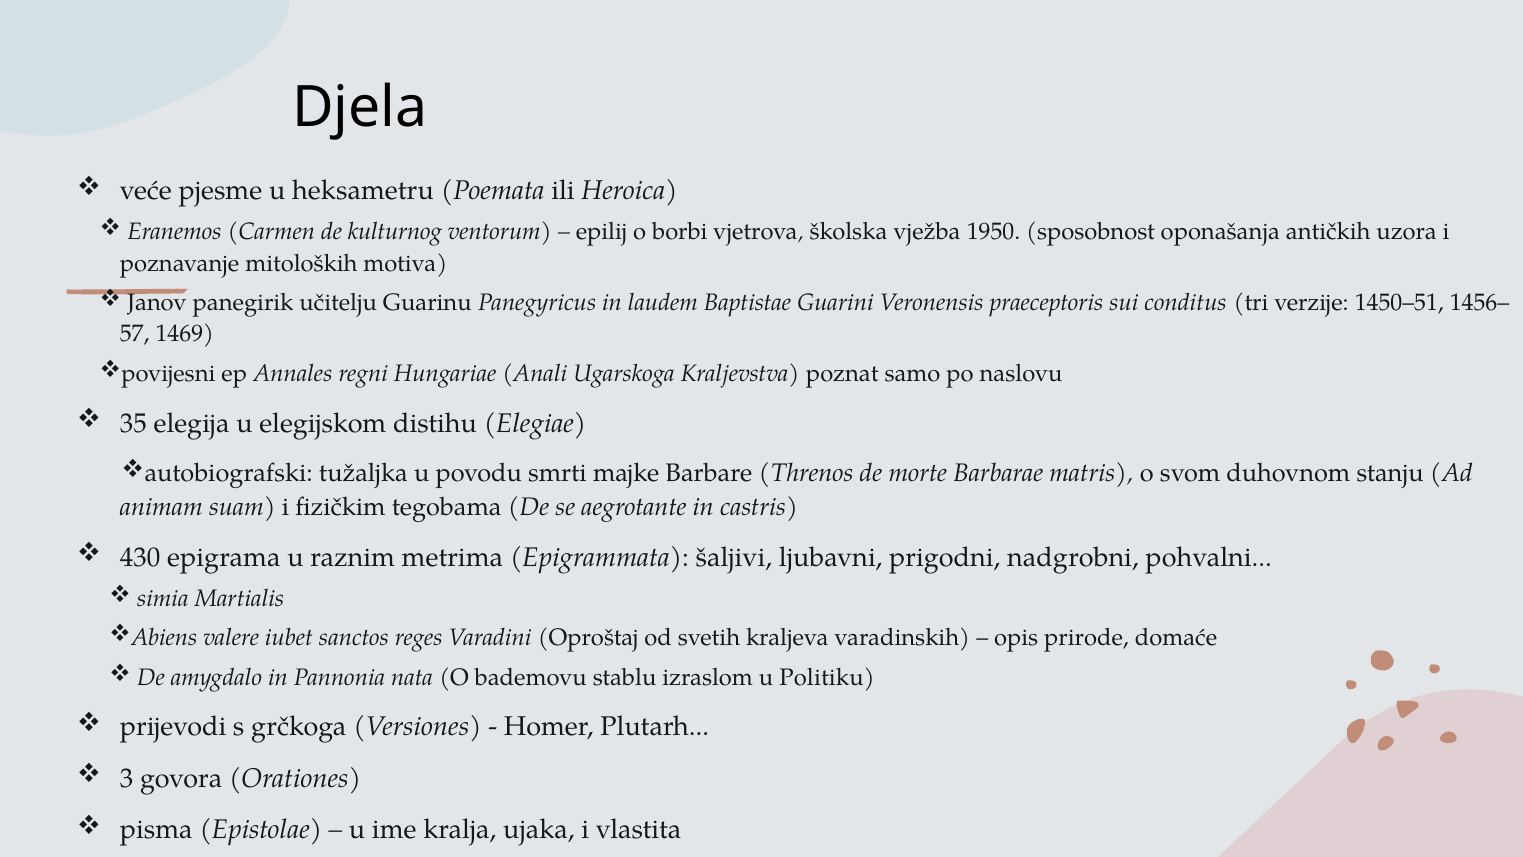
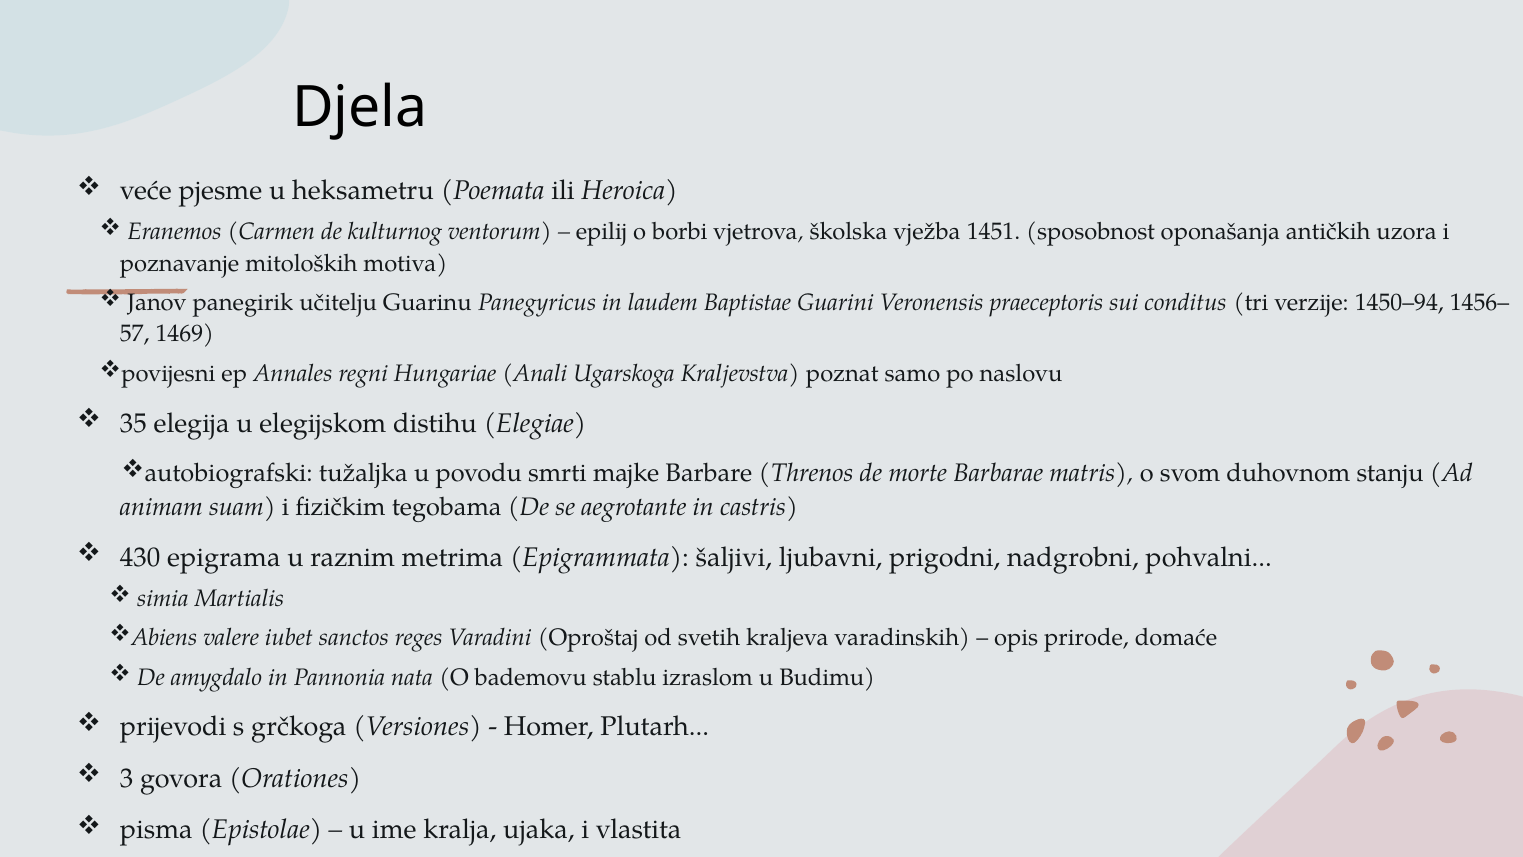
1950: 1950 -> 1451 (994, 232)
1450–51: 1450–51 -> 1450–94 (1399, 303)
Politiku: Politiku -> Budimu (827, 677)
